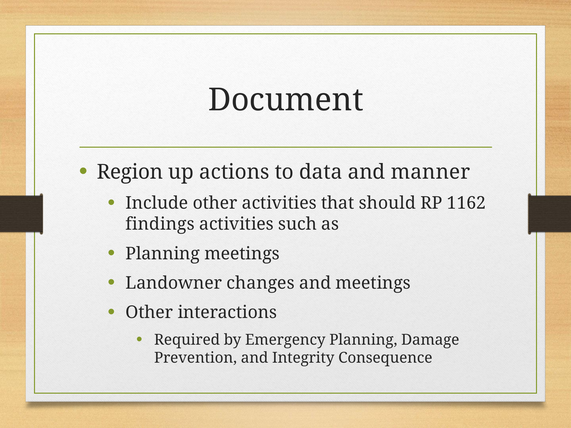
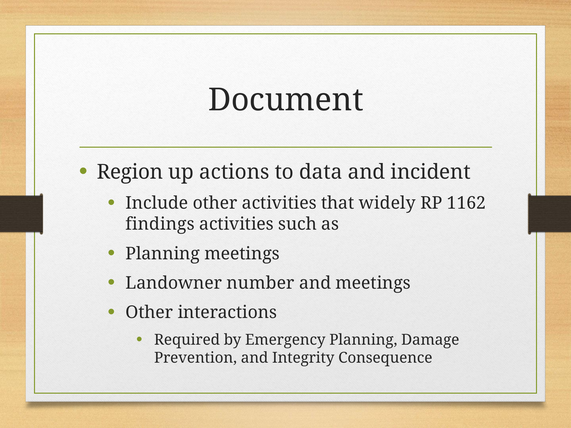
manner: manner -> incident (431, 172)
should: should -> widely (387, 203)
changes: changes -> number (261, 283)
